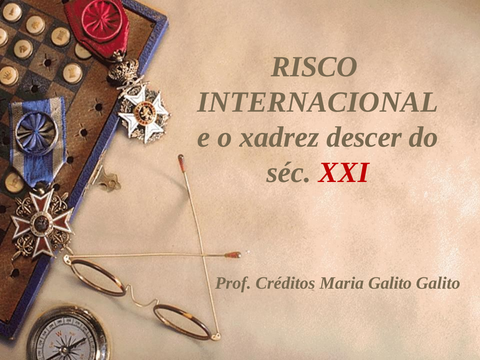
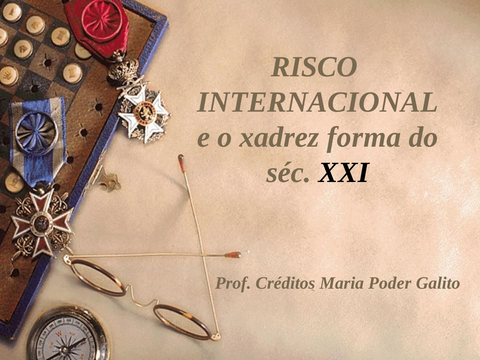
descer: descer -> forma (364, 137)
XXI colour: red -> black (344, 172)
Maria Galito: Galito -> Poder (390, 283)
